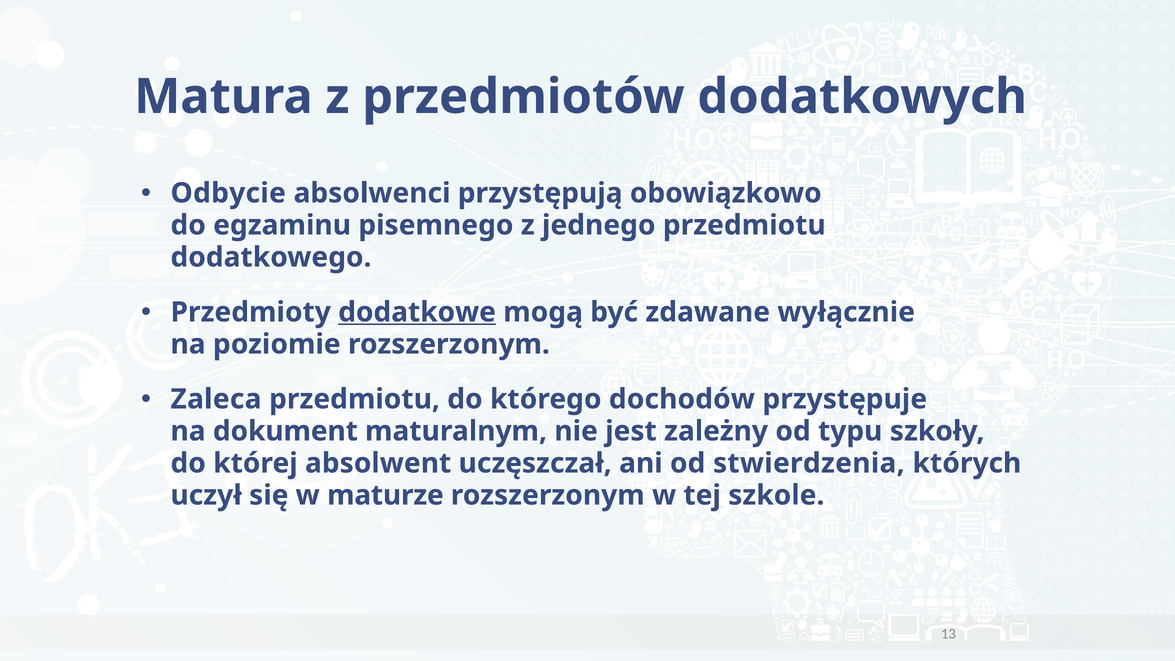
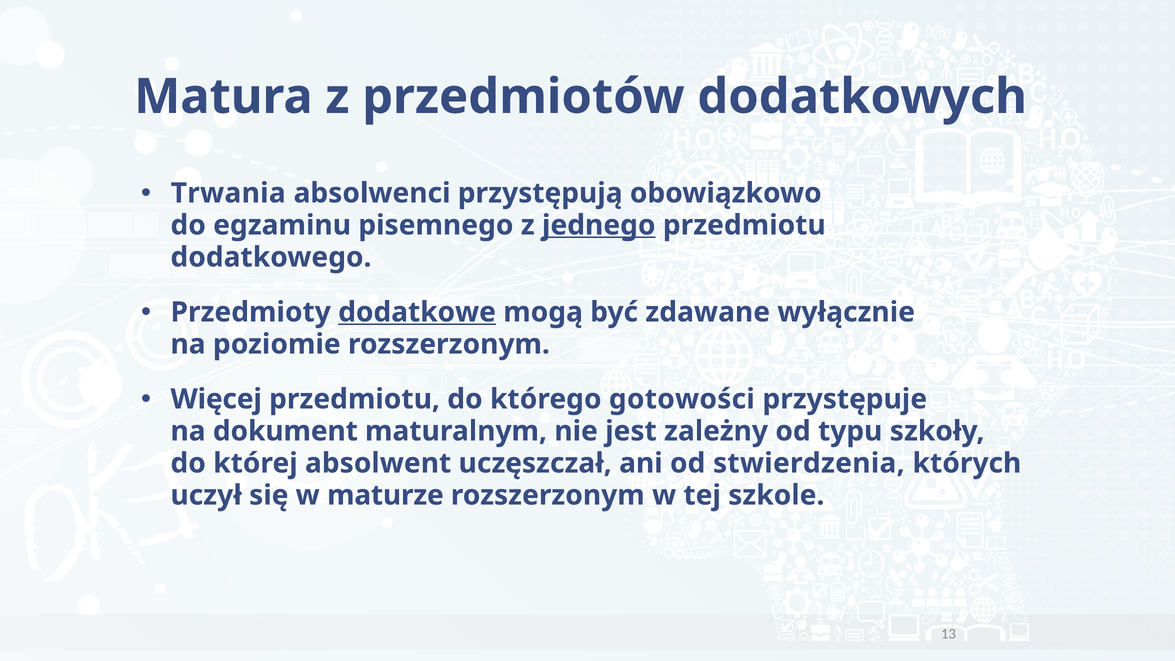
Odbycie: Odbycie -> Trwania (228, 193)
jednego underline: none -> present (599, 225)
Zaleca: Zaleca -> Więcej (216, 399)
dochodów: dochodów -> gotowości (682, 399)
